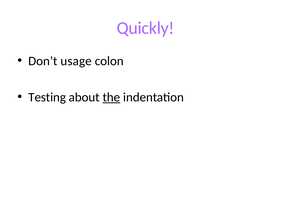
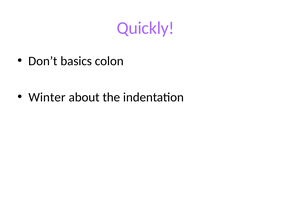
usage: usage -> basics (76, 61)
Testing: Testing -> Winter (47, 97)
the underline: present -> none (111, 97)
